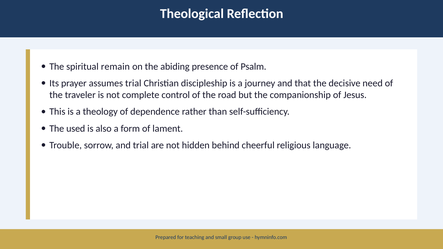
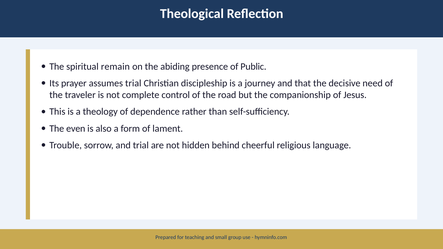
Psalm: Psalm -> Public (253, 67)
used: used -> even (76, 129)
